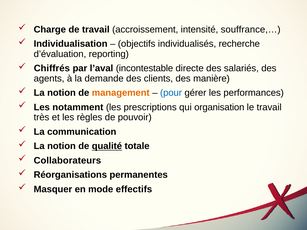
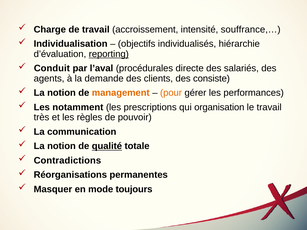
recherche: recherche -> hiérarchie (239, 44)
reporting underline: none -> present (109, 54)
Chiffrés: Chiffrés -> Conduit (52, 68)
incontestable: incontestable -> procédurales (144, 68)
manière: manière -> consiste (211, 79)
pour colour: blue -> orange (171, 93)
Collaborateurs: Collaborateurs -> Contradictions (67, 161)
effectifs: effectifs -> toujours (134, 189)
